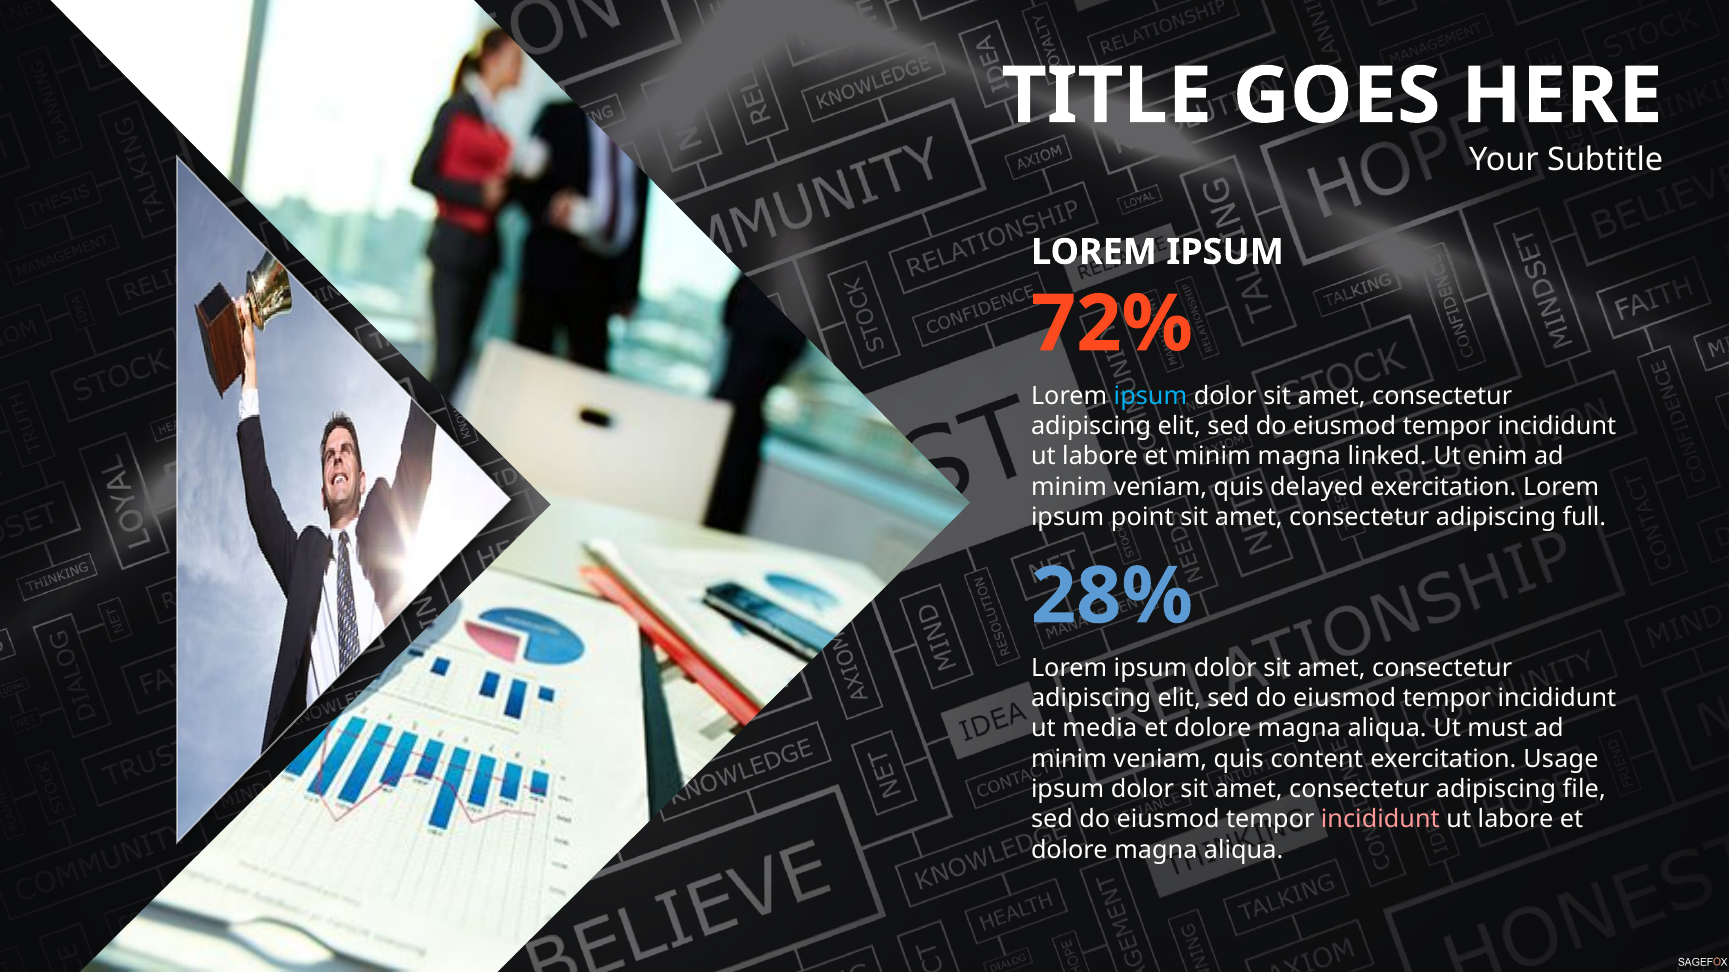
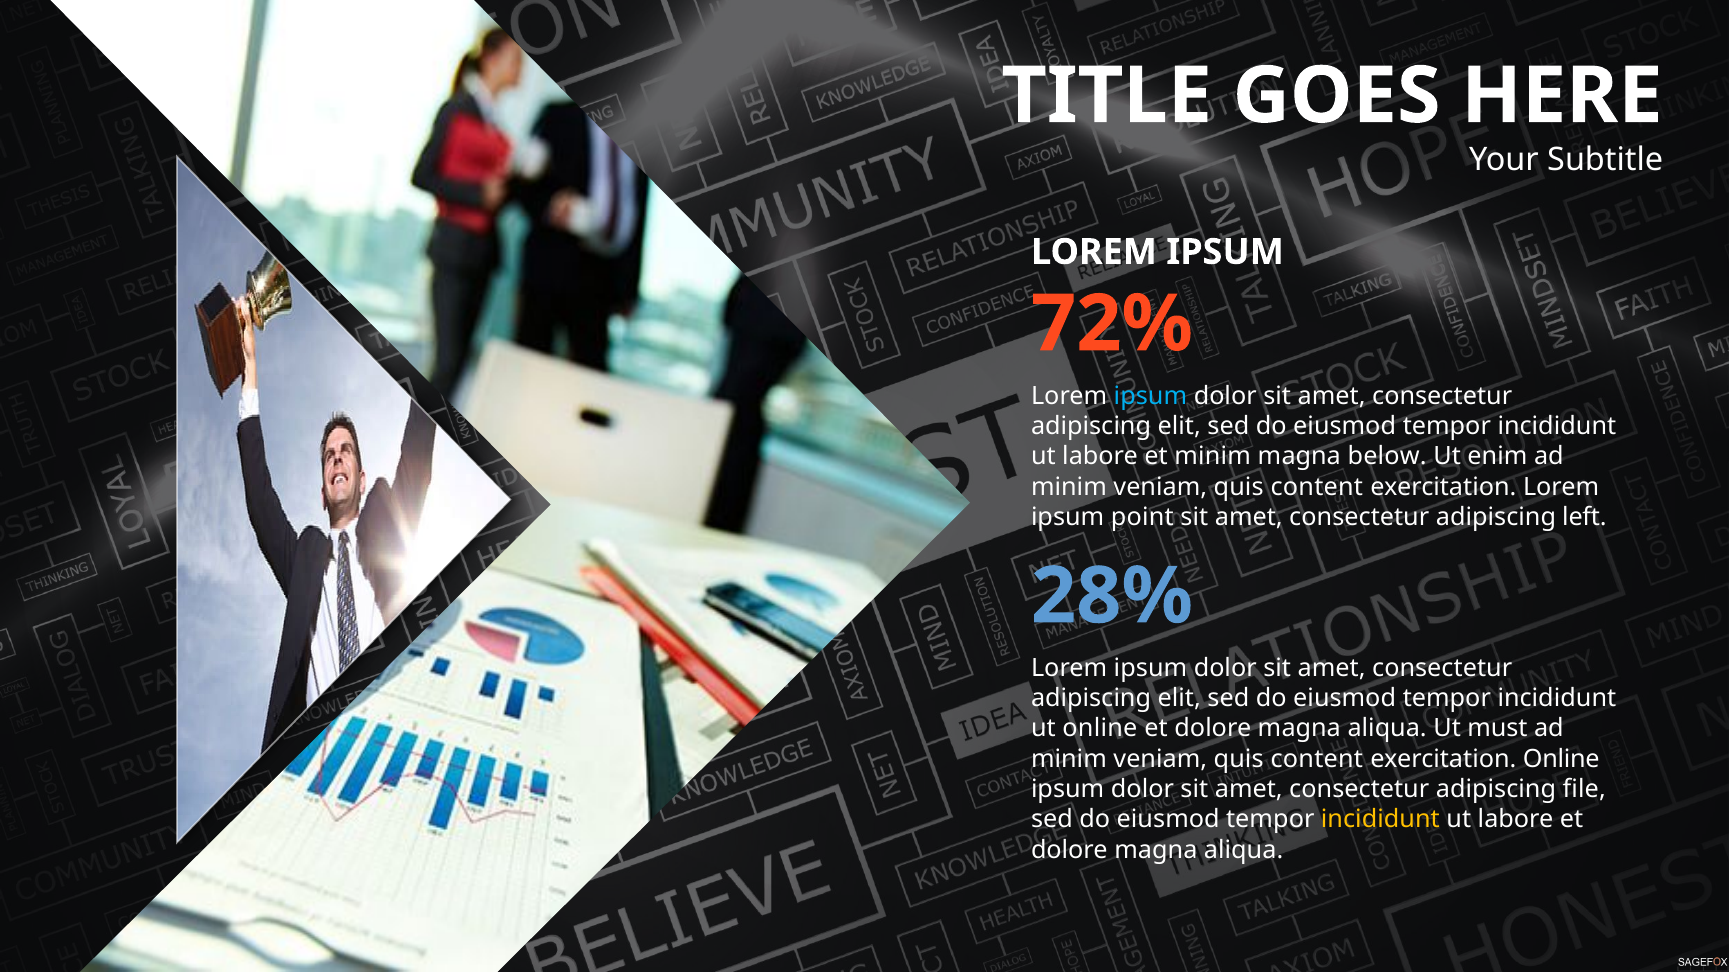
linked: linked -> below (1387, 457)
delayed: delayed -> content (1317, 487)
full: full -> left (1584, 517)
ut media: media -> online (1100, 729)
exercitation Usage: Usage -> Online (1561, 759)
incididunt colour: pink -> yellow (1380, 820)
